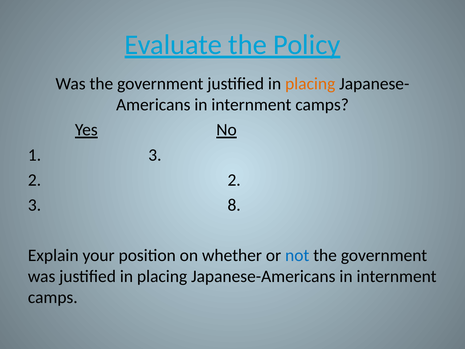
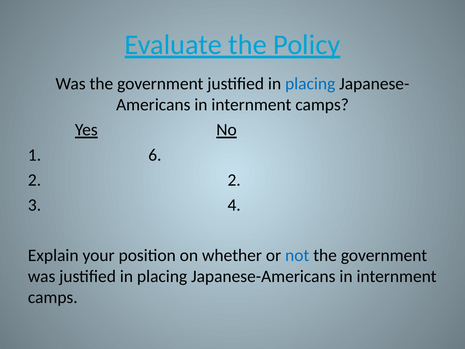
placing colour: orange -> blue (310, 84)
1 3: 3 -> 6 (155, 155)
8: 8 -> 4 (234, 205)
